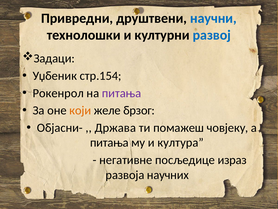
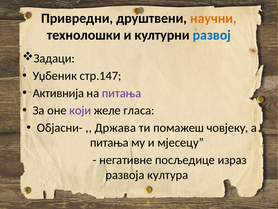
научни colour: blue -> orange (213, 18)
стр.154: стр.154 -> стр.147 (101, 76)
Рокенрол: Рокенрол -> Активнија (58, 93)
који colour: orange -> purple (80, 110)
брзог: брзог -> гласа (139, 110)
култура: култура -> мјесецу (181, 142)
научних: научних -> култура (168, 174)
